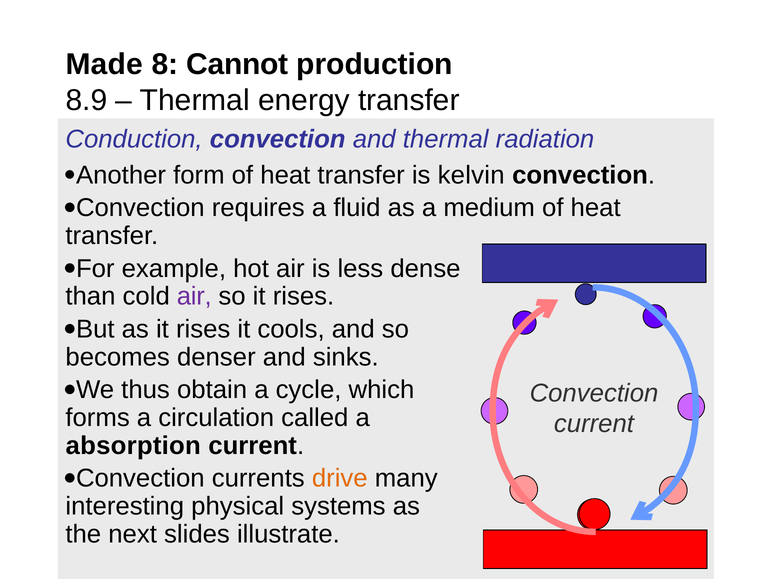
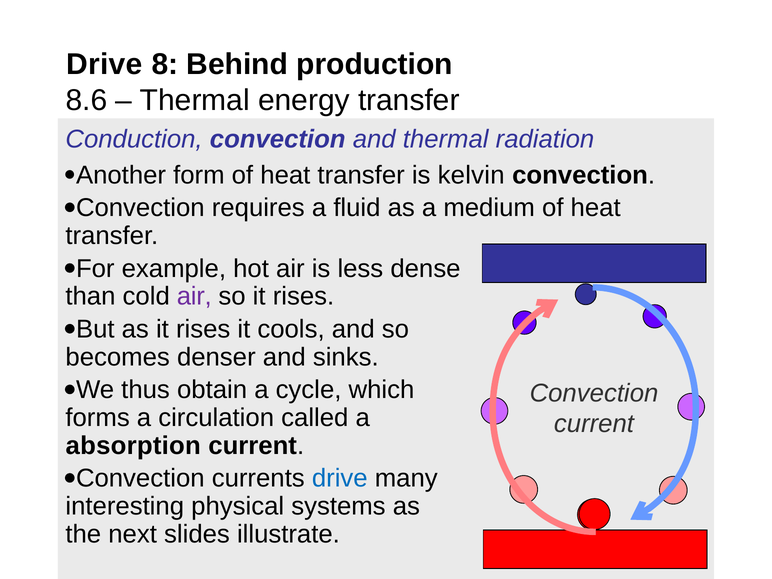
Made: Made -> Drive (104, 64)
Cannot: Cannot -> Behind (237, 64)
8.9: 8.9 -> 8.6 (86, 100)
drive colour: orange -> blue (340, 478)
